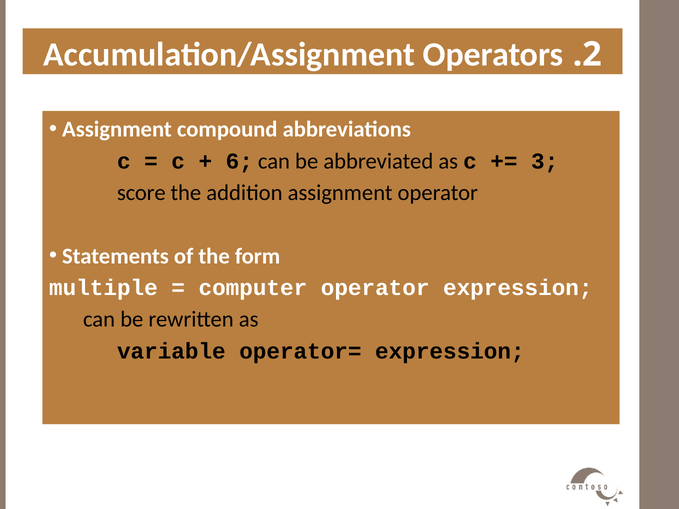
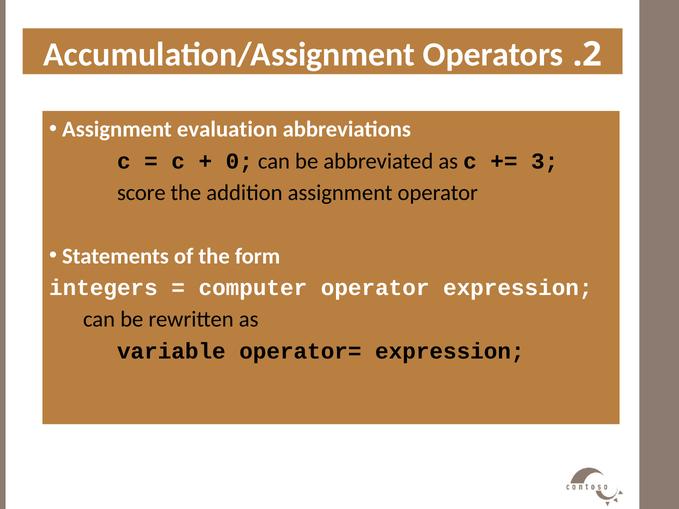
compound: compound -> evaluation (227, 130)
6: 6 -> 0 (239, 161)
multiple: multiple -> integers (103, 288)
